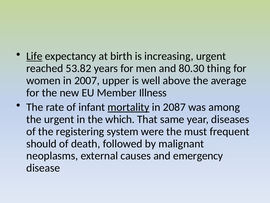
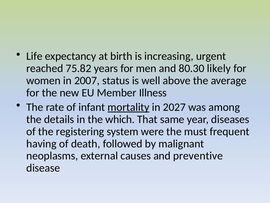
Life underline: present -> none (34, 56)
53.82: 53.82 -> 75.82 (79, 68)
thing: thing -> likely (219, 68)
upper: upper -> status (116, 80)
2087: 2087 -> 2027 (174, 107)
the urgent: urgent -> details (59, 119)
should: should -> having (41, 143)
emergency: emergency -> preventive (198, 155)
